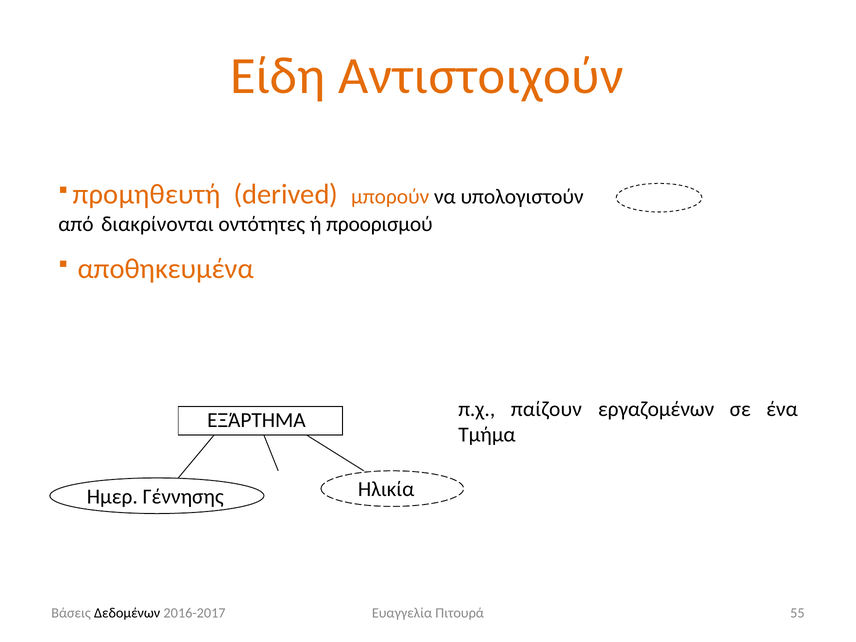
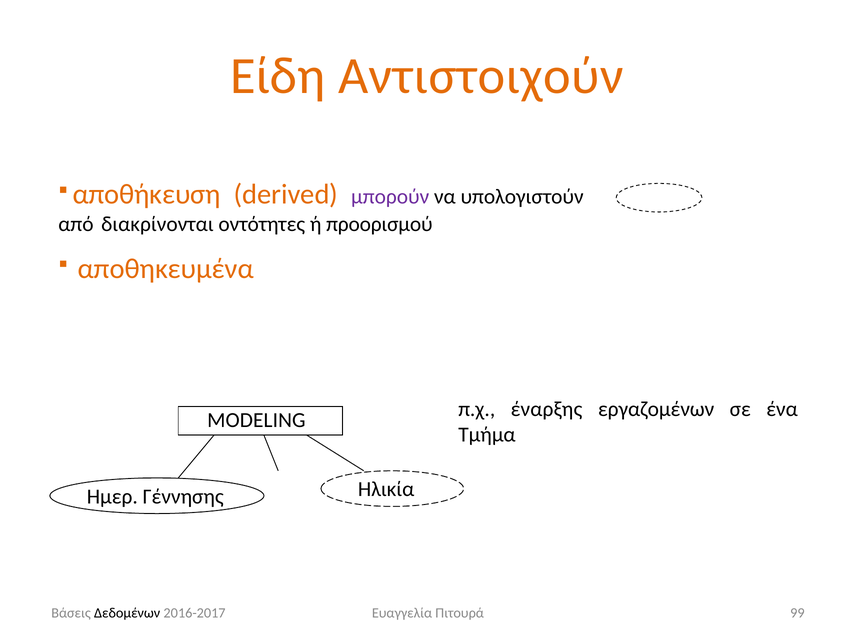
προμηθευτή: προμηθευτή -> αποθήκευση (147, 195)
μπορούν colour: orange -> purple (390, 197)
παίζουν: παίζουν -> έναρξης (546, 409)
ΕΞΆΡΤΗΜΑ: ΕΞΆΡΤΗΜΑ -> MODELING (256, 420)
55: 55 -> 99 (797, 613)
